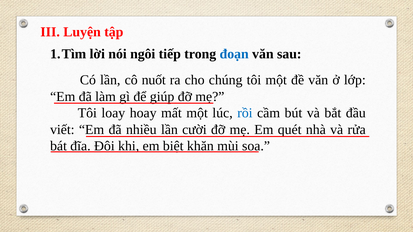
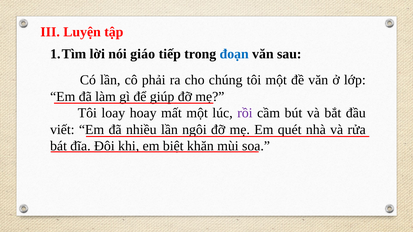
ngôi: ngôi -> giáo (143, 54)
nuốt: nuốt -> phải (154, 80)
rồi colour: blue -> purple (245, 113)
cười: cười -> ngôi (194, 130)
